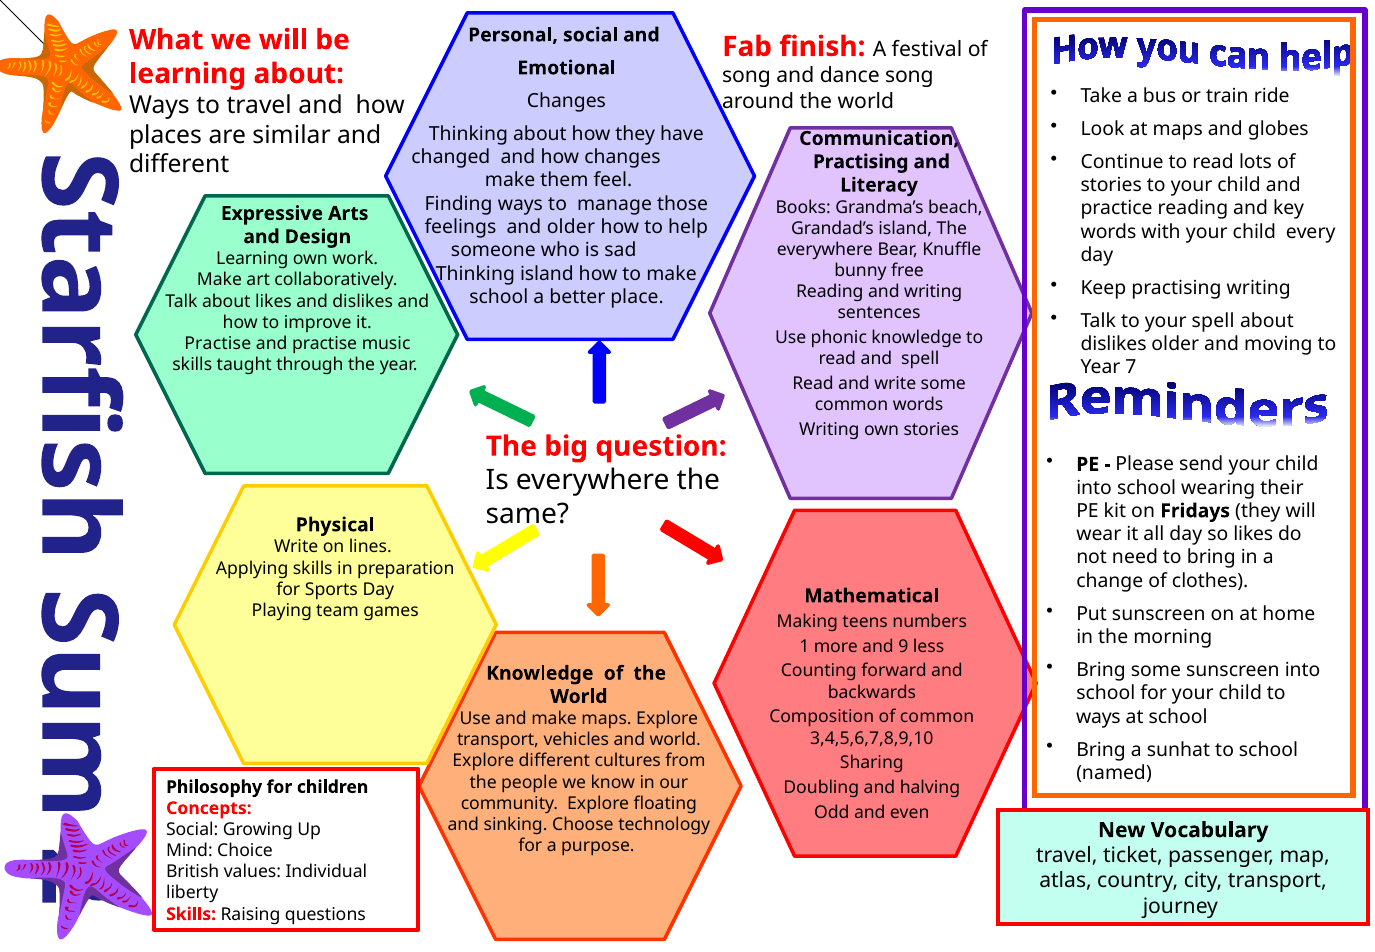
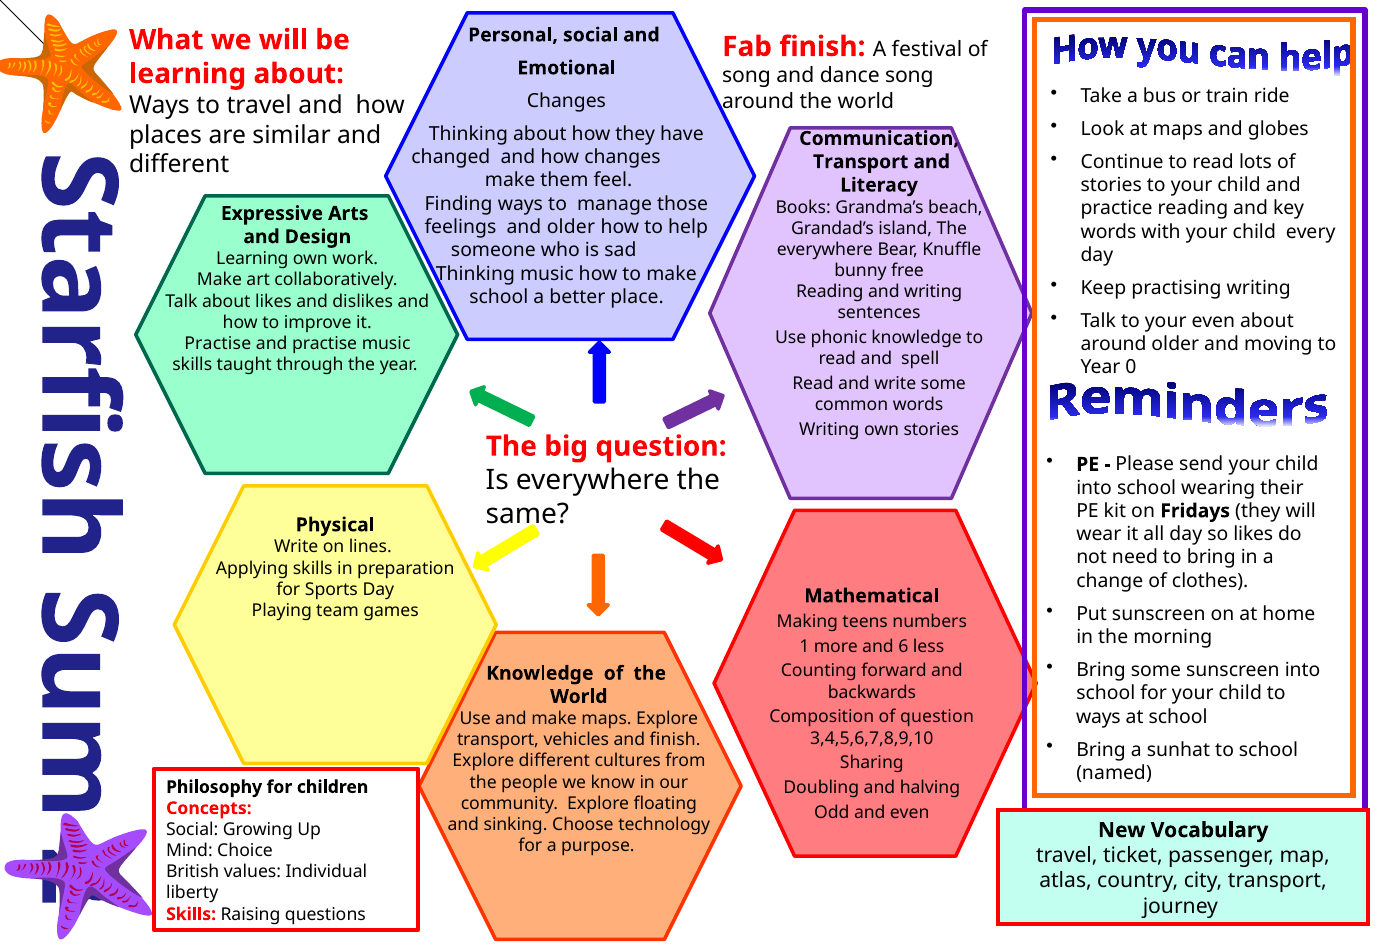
Practising: Practising -> Transport (861, 162)
Thinking island: island -> music (547, 274)
your spell: spell -> even (1213, 321)
dislikes: dislikes -> around (1114, 344)
7: 7 -> 0 (1131, 367)
9: 9 -> 6 (903, 646)
of common: common -> question (937, 717)
and world: world -> finish (675, 740)
